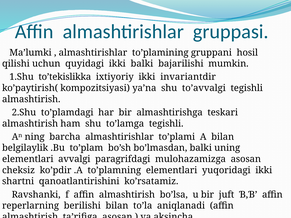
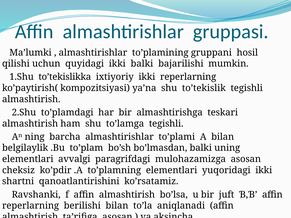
ikki invariantdir: invariantdir -> reperlarning (188, 77)
to’avvalgi: to’avvalgi -> to’tekislik (204, 88)
